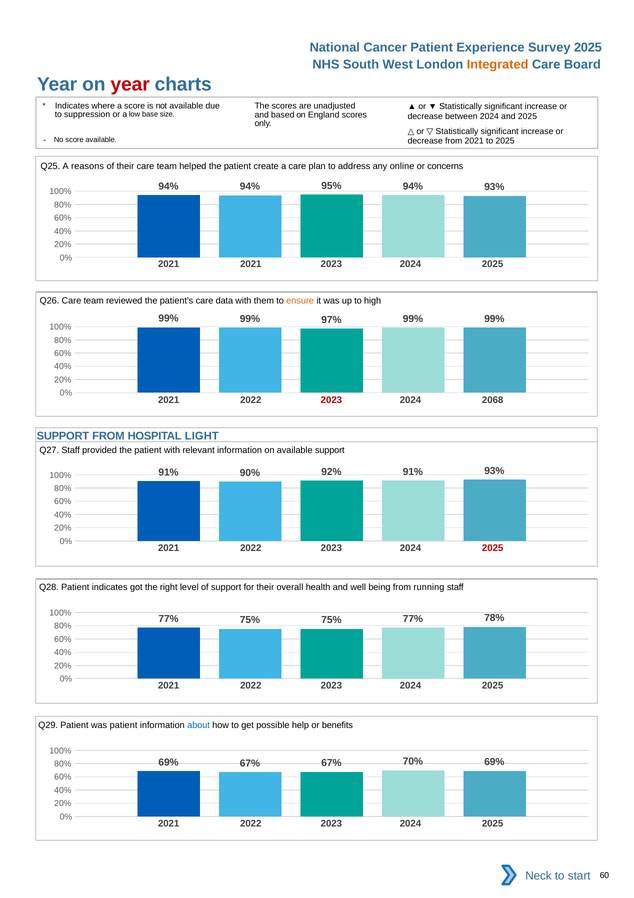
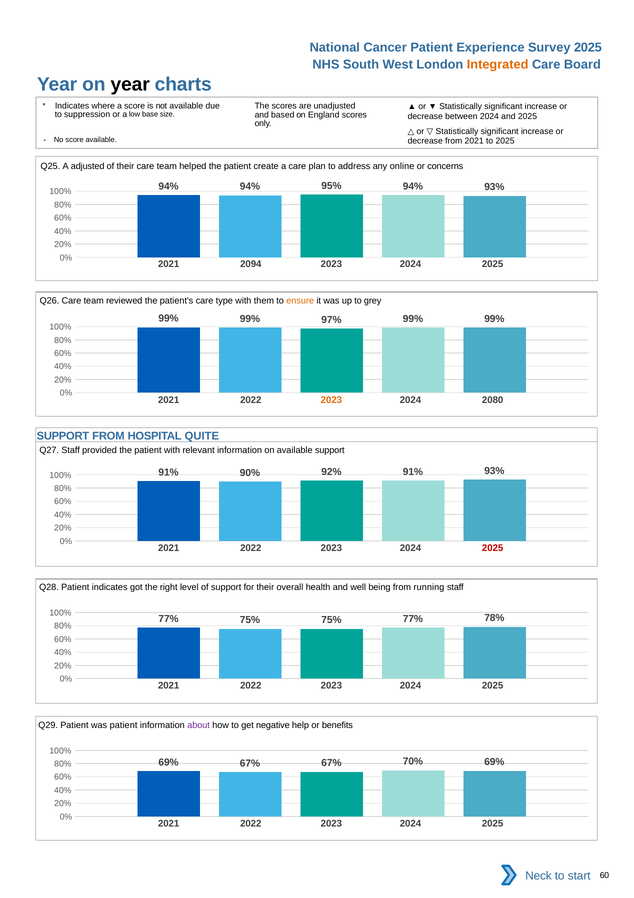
year colour: red -> black (130, 84)
reasons: reasons -> adjusted (88, 166)
2021 2021: 2021 -> 2094 (251, 264)
data: data -> type (224, 300)
high: high -> grey (373, 300)
2023 colour: red -> orange (331, 400)
2068: 2068 -> 2080 (493, 400)
LIGHT: LIGHT -> QUITE (202, 435)
about colour: blue -> purple (199, 725)
possible: possible -> negative (273, 725)
